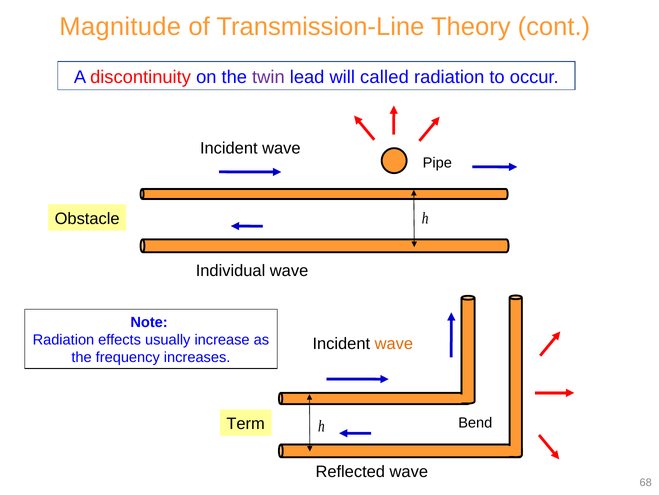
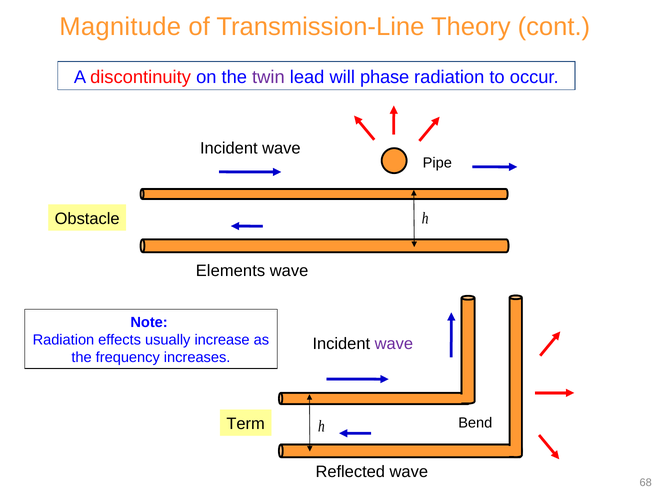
called: called -> phase (385, 77)
Individual: Individual -> Elements (230, 270)
wave colour: orange -> purple (394, 343)
